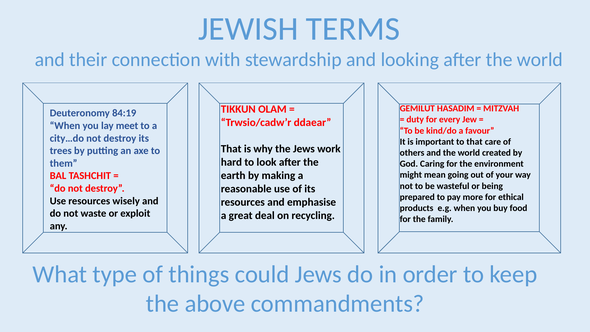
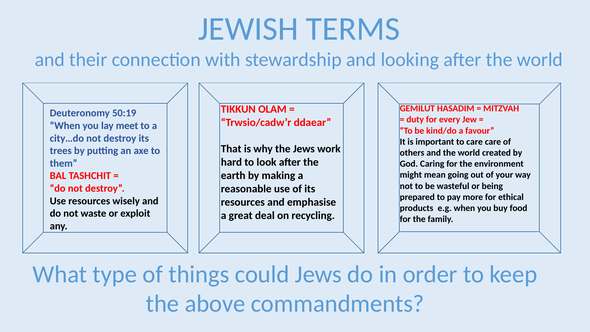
84:19: 84:19 -> 50:19 (124, 113)
to that: that -> care (475, 142)
